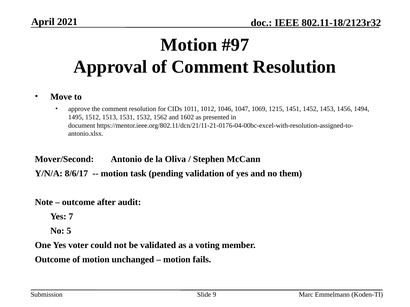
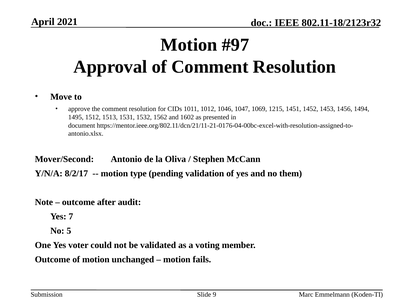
8/6/17: 8/6/17 -> 8/2/17 (76, 174)
task: task -> type (138, 174)
